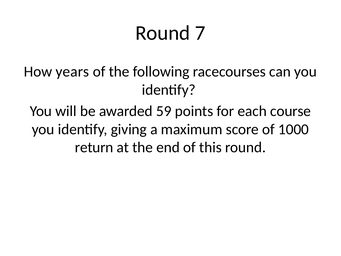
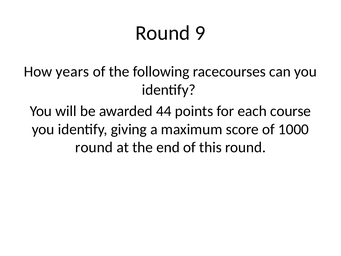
7: 7 -> 9 (200, 33)
59: 59 -> 44 (164, 111)
return: return -> round (94, 147)
